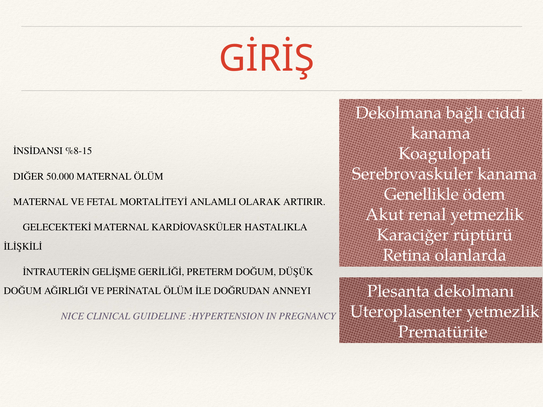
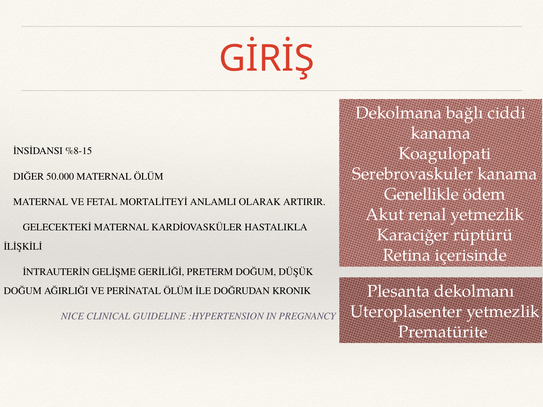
olanlarda: olanlarda -> içerisinde (471, 255)
ANNEYI: ANNEYI -> KRONIK (292, 291)
